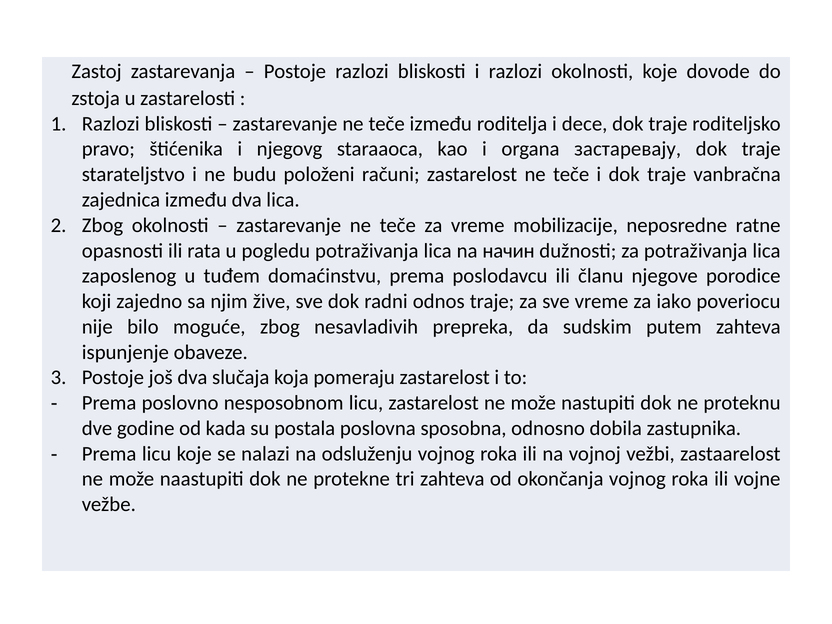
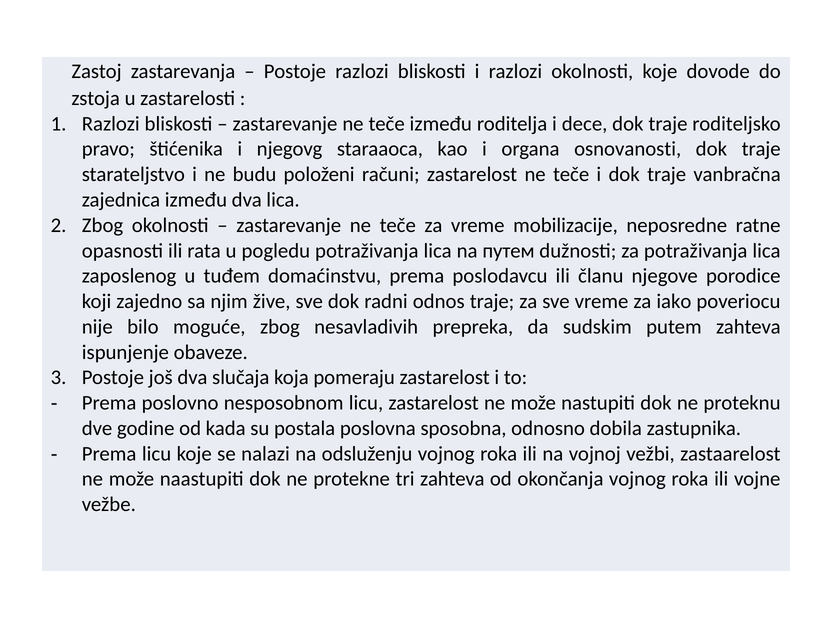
застаревају: застаревају -> osnovanosti (628, 149)
начин: начин -> путем (508, 251)
